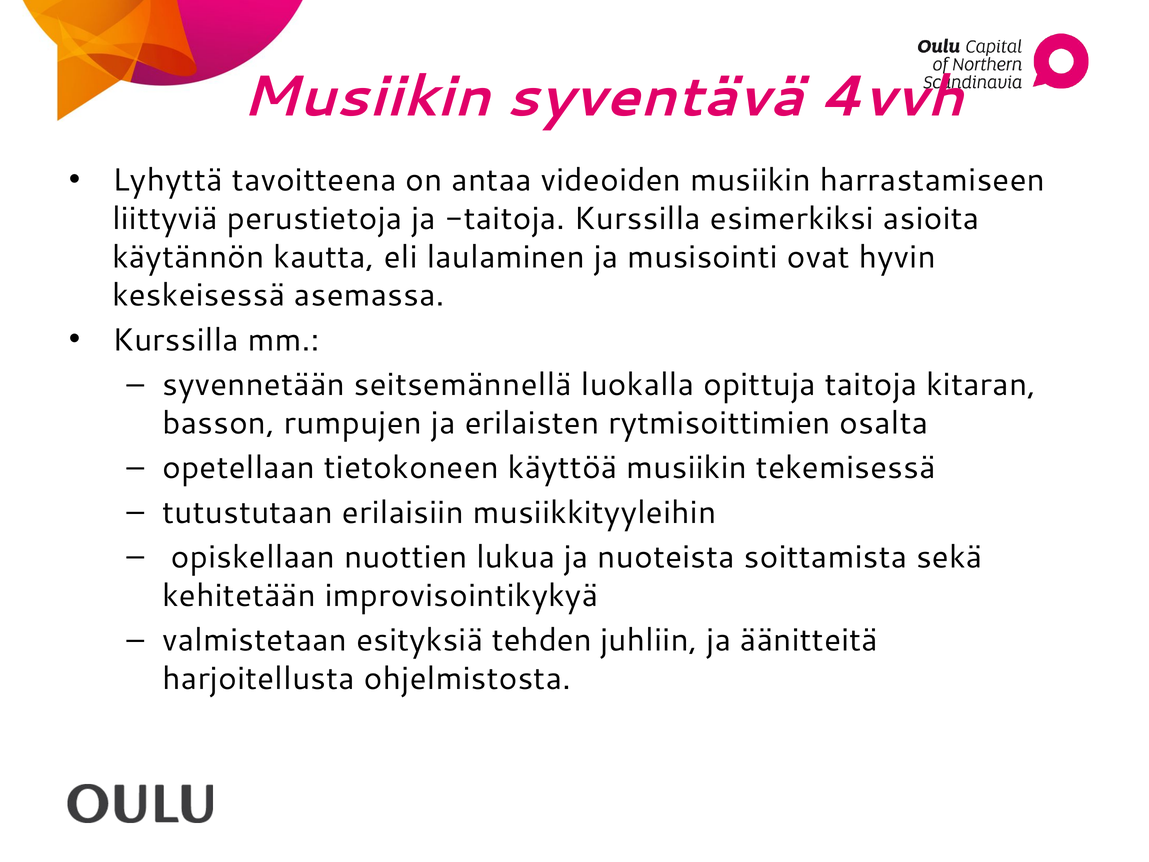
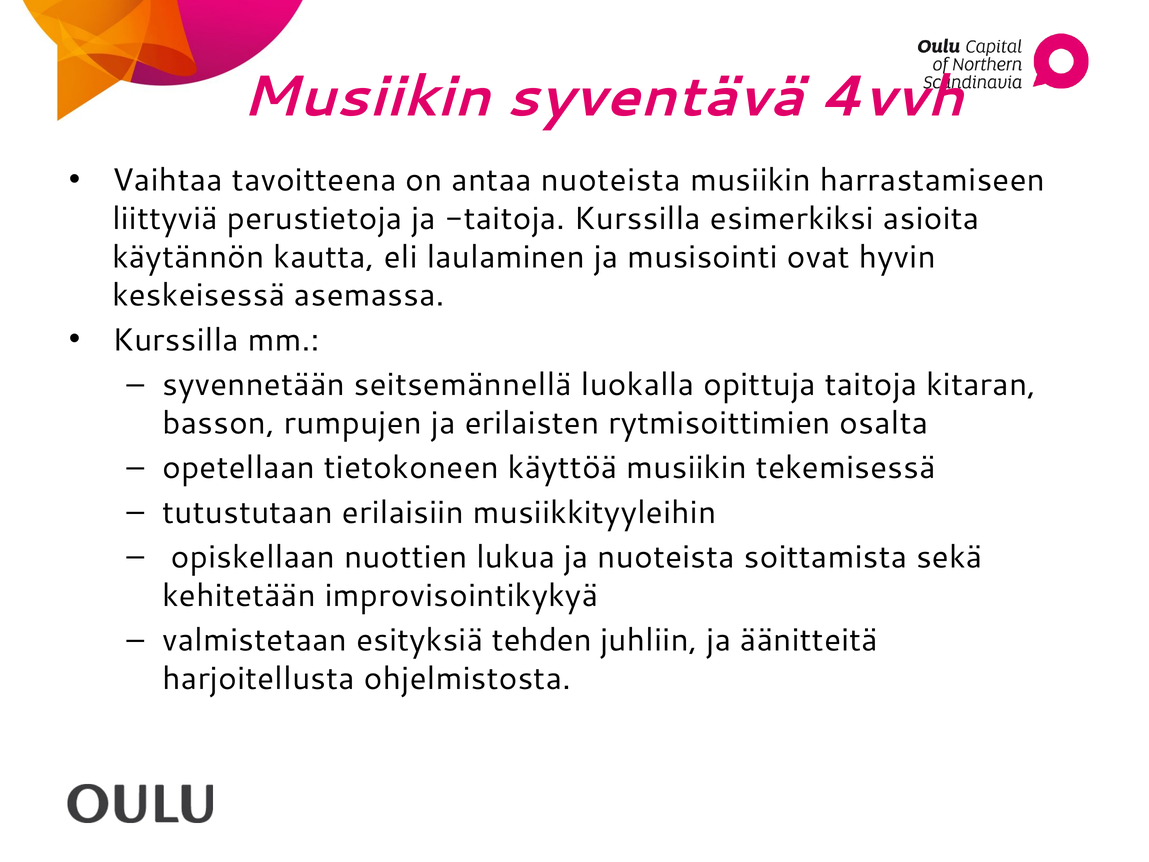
Lyhyttä: Lyhyttä -> Vaihtaa (168, 180)
antaa videoiden: videoiden -> nuoteista (611, 180)
